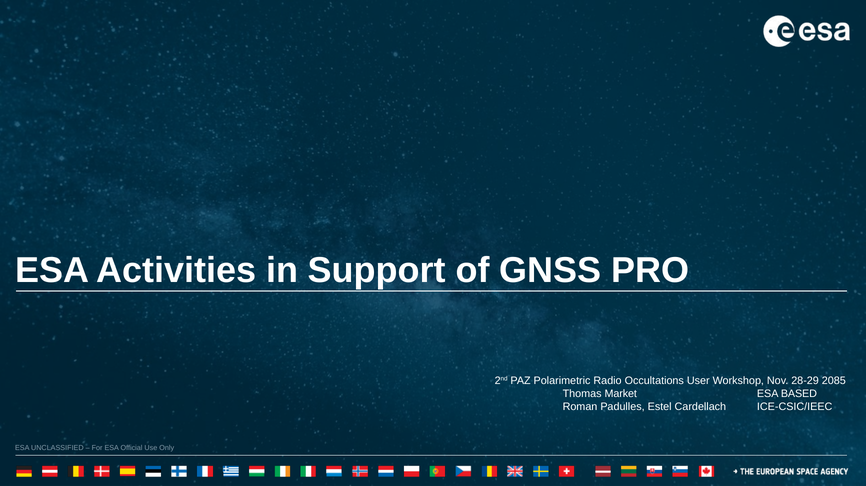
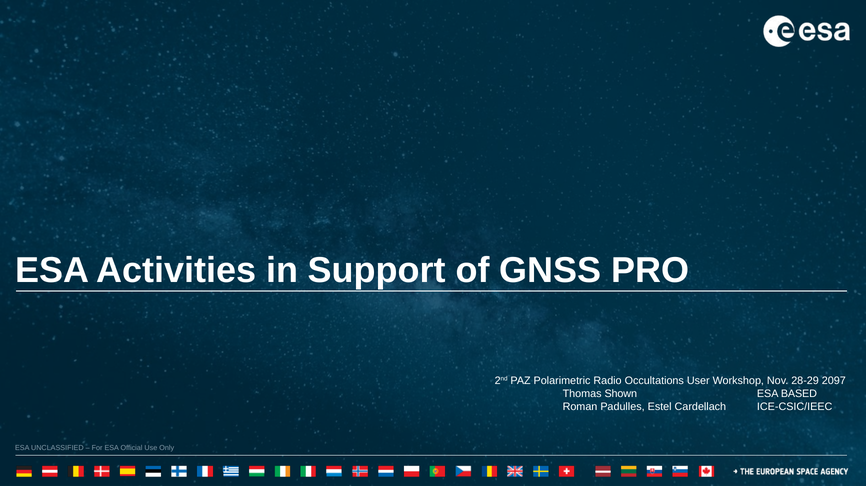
2085: 2085 -> 2097 (834, 380)
Market: Market -> Shown (621, 393)
